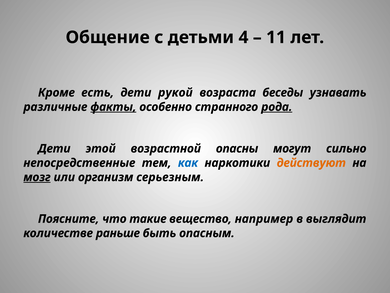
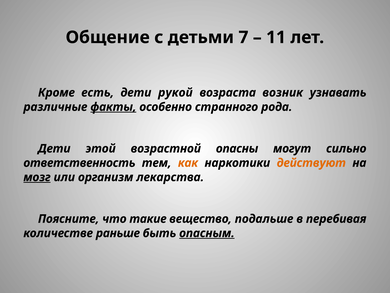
4: 4 -> 7 (243, 37)
беседы: беседы -> возник (283, 92)
рода underline: present -> none (277, 107)
непосредственные: непосредственные -> ответственность (79, 163)
как colour: blue -> orange (188, 163)
серьезным: серьезным -> лекарства (170, 177)
например: например -> подальше (264, 219)
выглядит: выглядит -> перебивая (336, 219)
опасным underline: none -> present (207, 233)
